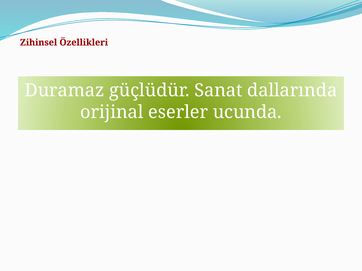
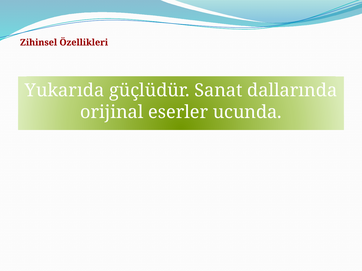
Duramaz: Duramaz -> Yukarıda (64, 91)
